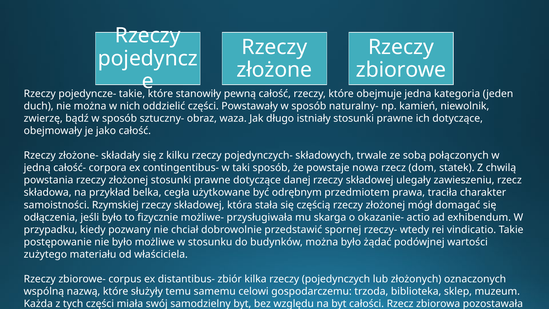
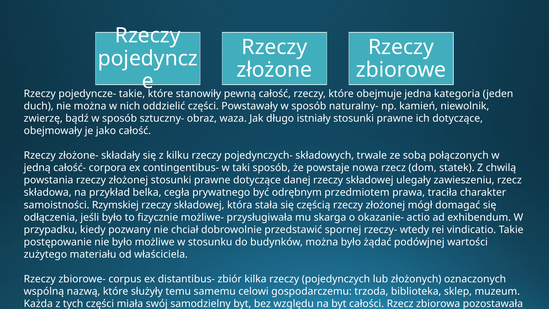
użytkowane: użytkowane -> prywatnego (221, 192)
